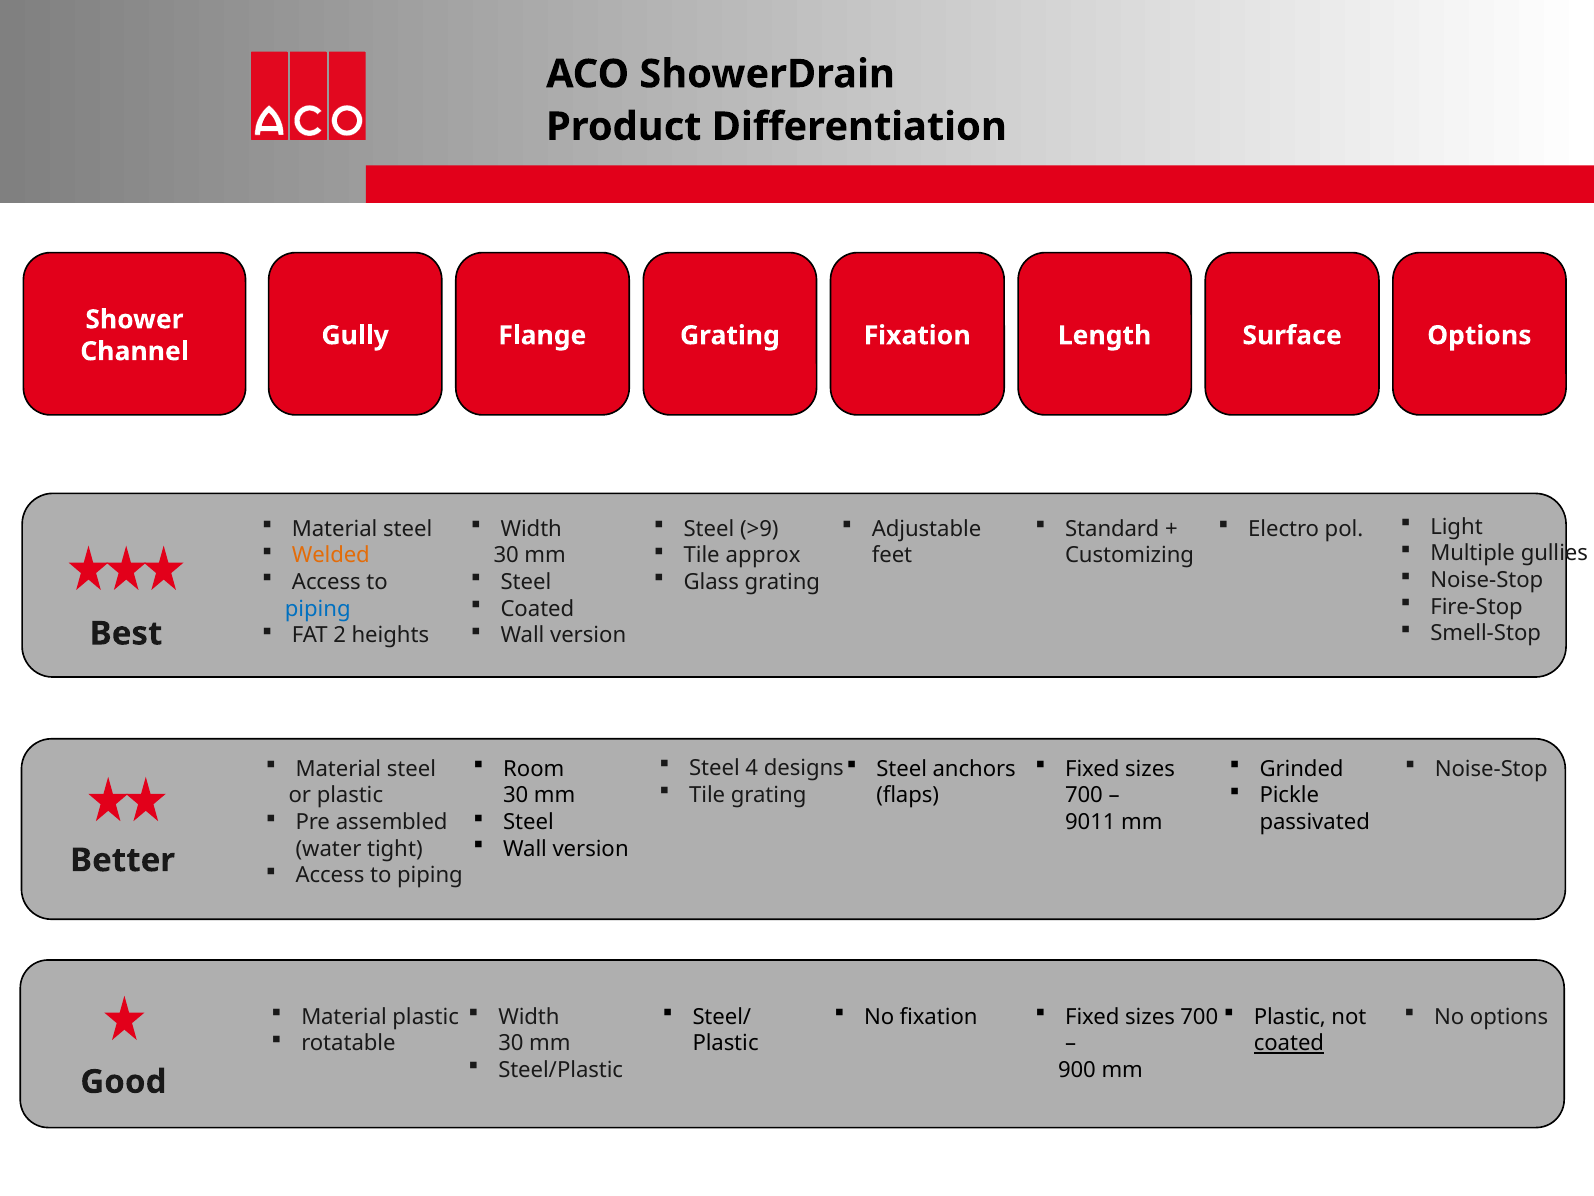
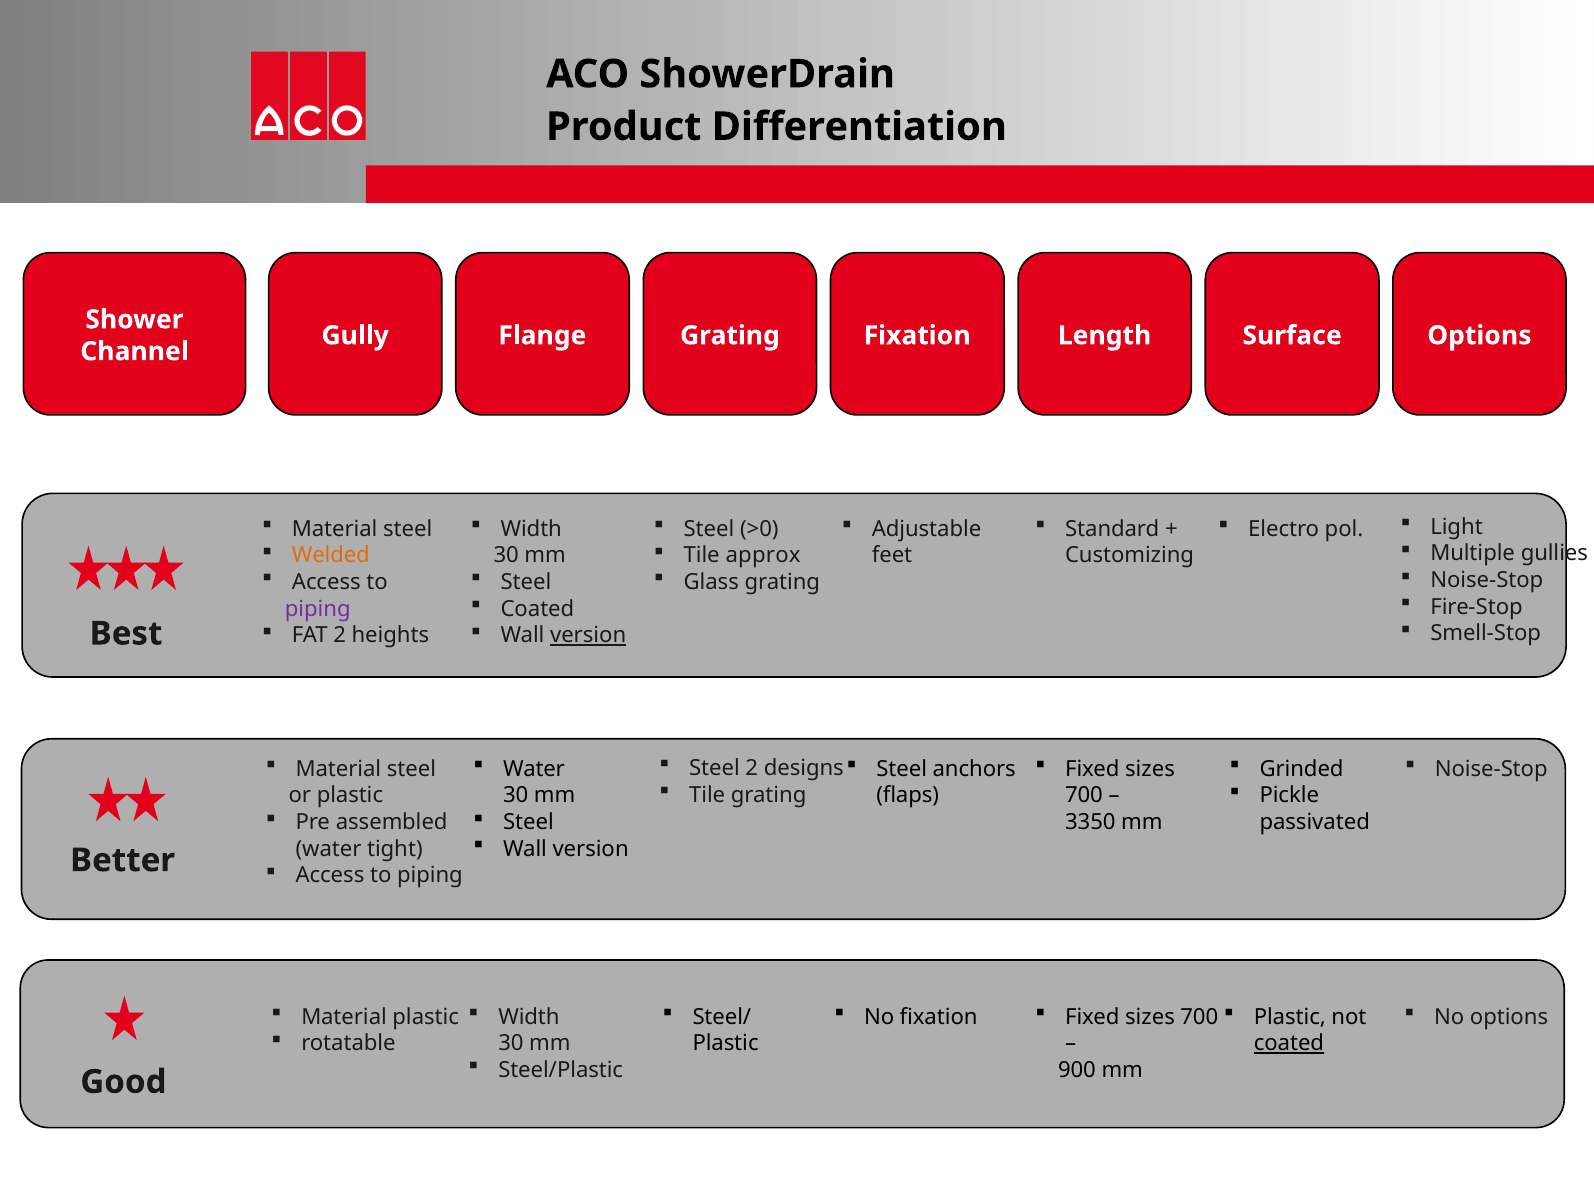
>9: >9 -> >0 (759, 529)
piping colour: blue -> purple (318, 609)
version underline: none -> present (588, 635)
Steel 4: 4 -> 2 (752, 768)
Room: Room -> Water (534, 769)
9011: 9011 -> 3350 (1090, 822)
